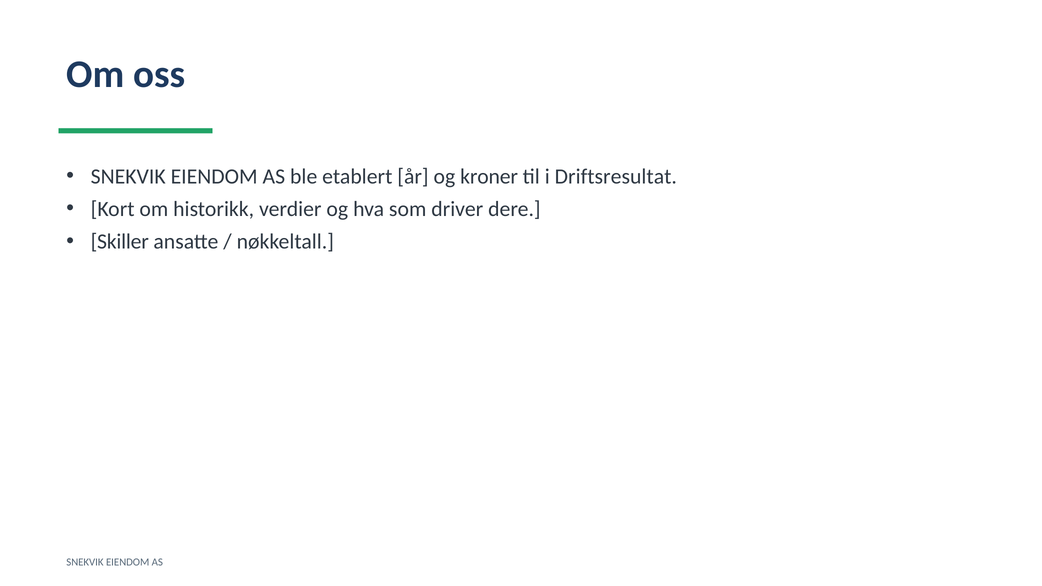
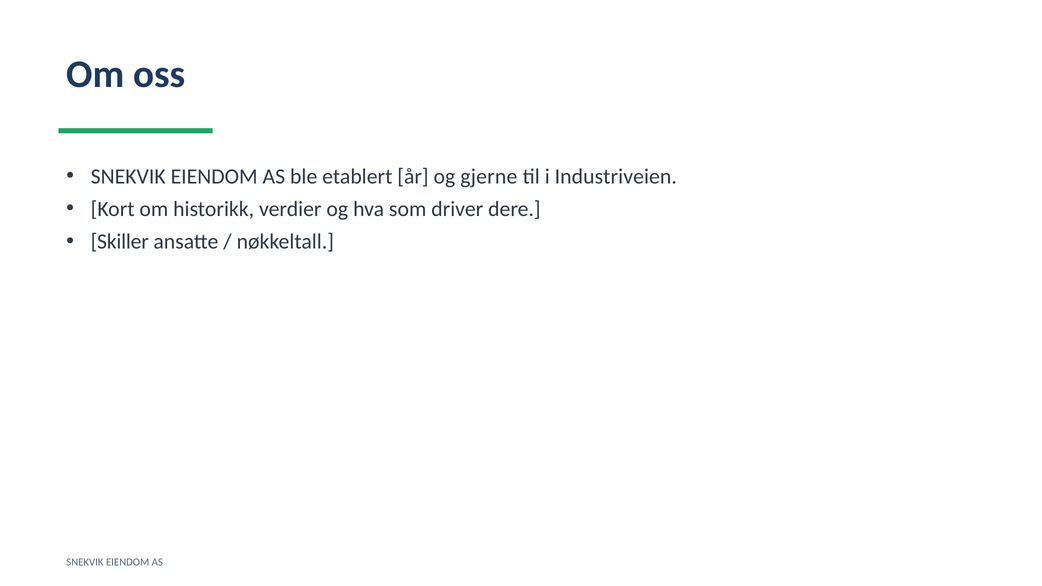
kroner: kroner -> gjerne (489, 176)
Driftsresultat: Driftsresultat -> Industriveien (616, 176)
